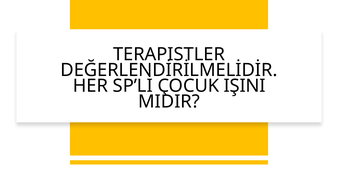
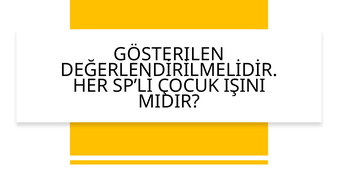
TERAPISTLER: TERAPISTLER -> GÖSTERILEN (169, 54)
